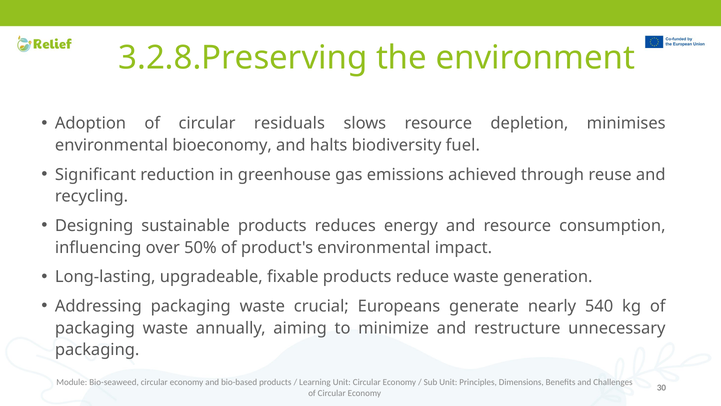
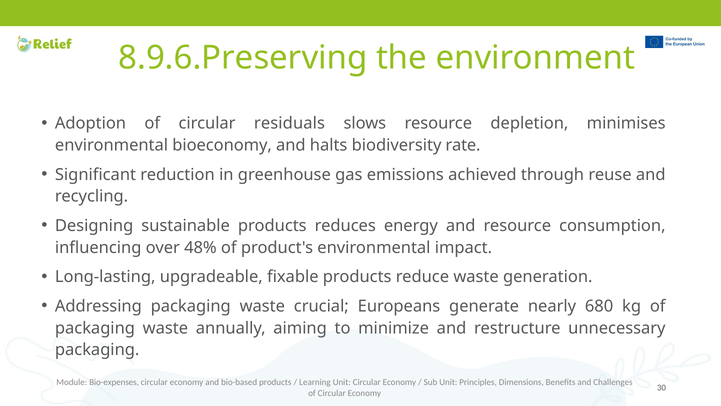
3.2.8.Preserving: 3.2.8.Preserving -> 8.9.6.Preserving (243, 58)
fuel: fuel -> rate (463, 145)
50%: 50% -> 48% (200, 247)
540: 540 -> 680 (599, 306)
Bio-seaweed: Bio-seaweed -> Bio-expenses (114, 382)
